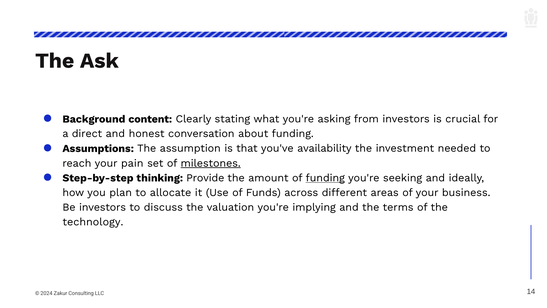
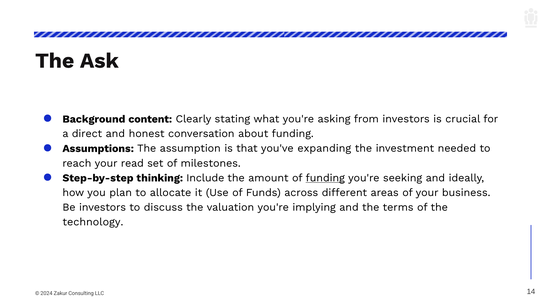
availability: availability -> expanding (324, 148)
pain: pain -> read (132, 163)
milestones underline: present -> none (211, 163)
Provide: Provide -> Include (205, 178)
